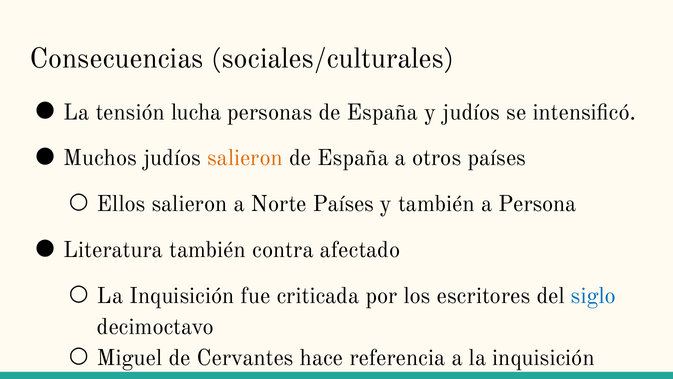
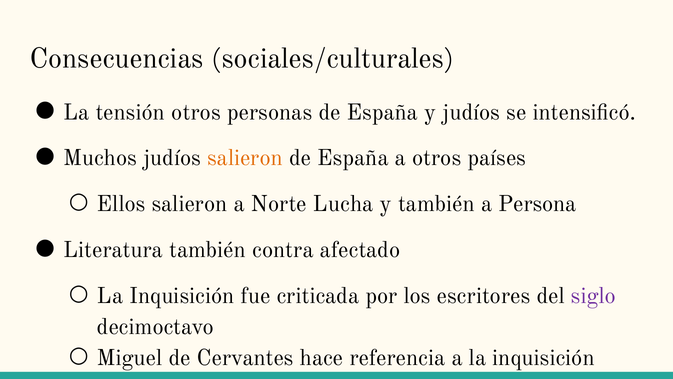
tensión lucha: lucha -> otros (196, 112)
Norte Países: Países -> Lucha (343, 204)
siglo colour: blue -> purple (593, 296)
